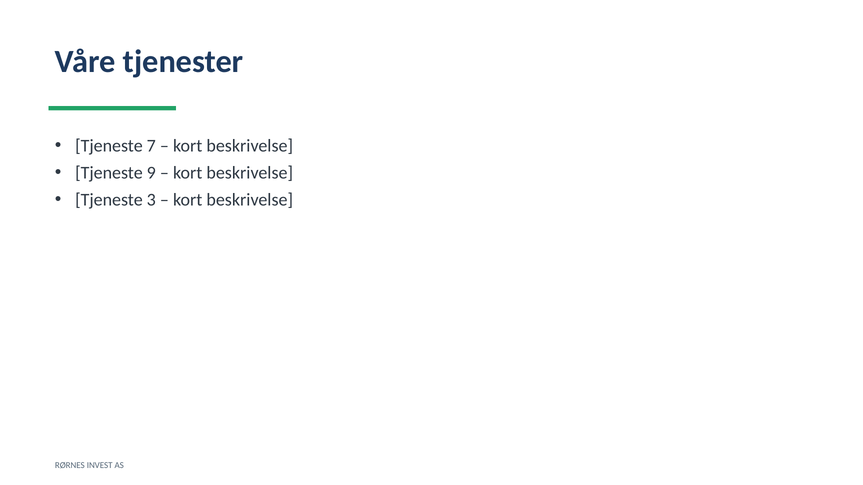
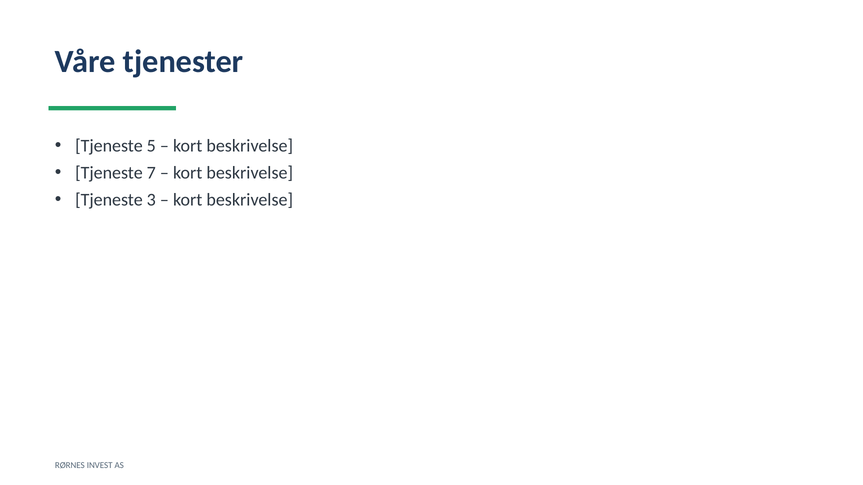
7: 7 -> 5 (151, 146)
9: 9 -> 7 (151, 173)
